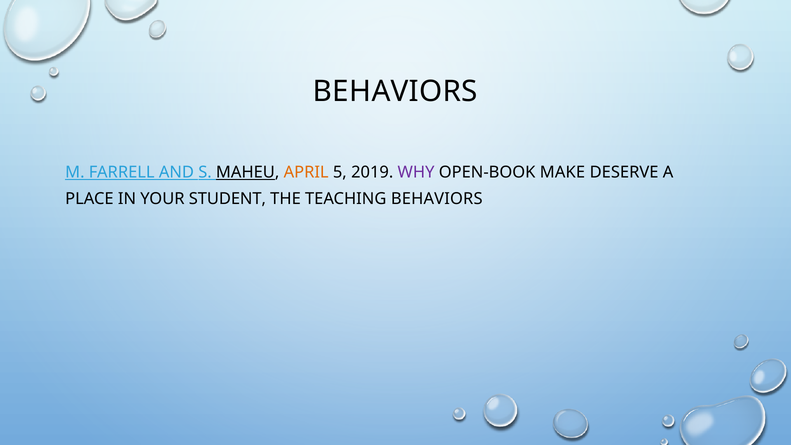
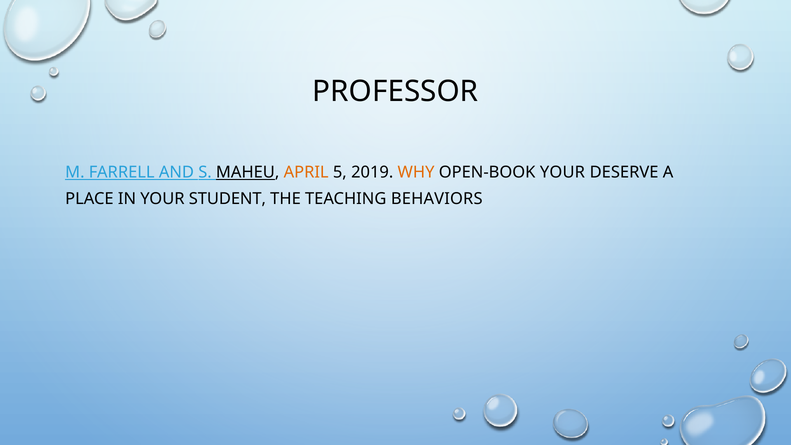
BEHAVIORS: BEHAVIORS -> PROFESSOR (395, 92)
WHY colour: purple -> orange (416, 172)
OPEN-BOOK MAKE: MAKE -> YOUR (562, 172)
